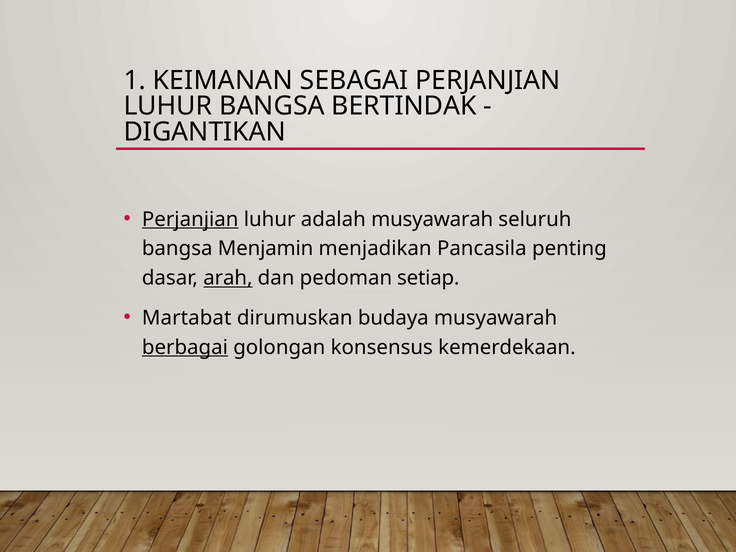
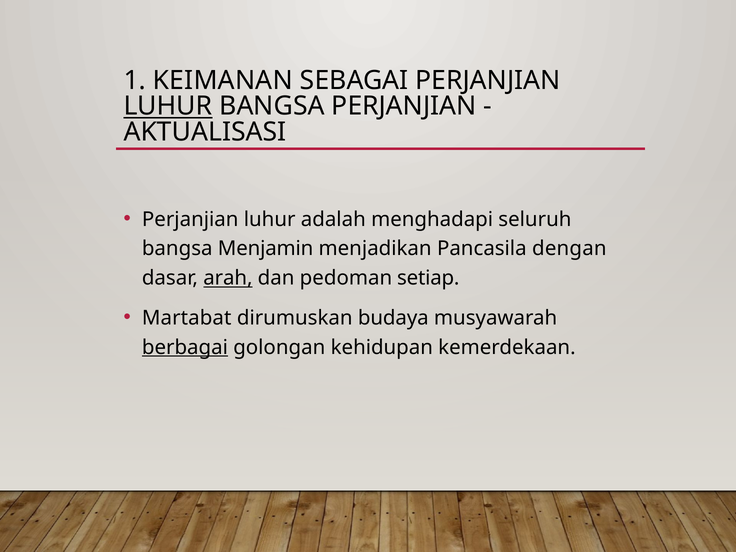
LUHUR underline: none -> present (168, 106)
BANGSA BERTINDAK: BERTINDAK -> PERJANJIAN (404, 106)
DIGANTIKAN: DIGANTIKAN -> AKTUALISASI (205, 132)
Perjanjian underline: present -> none (190, 219)
adalah musyawarah: musyawarah -> menghadapi (432, 219)
penting: penting -> dengan (569, 249)
konsensus: konsensus -> kehidupan (382, 347)
